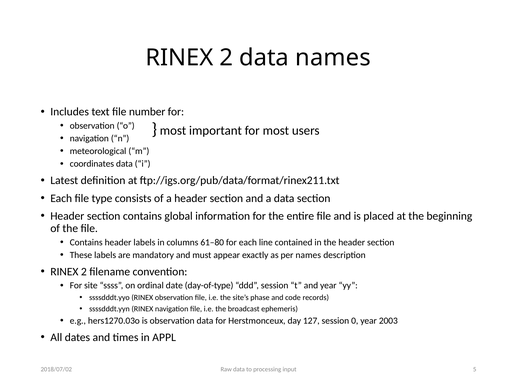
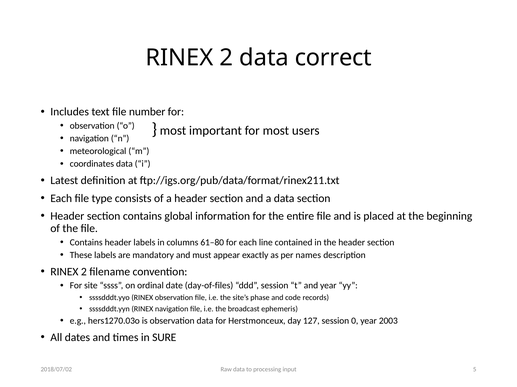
data names: names -> correct (333, 58)
day-of-type: day-of-type -> day-of-files (209, 286)
APPL: APPL -> SURE (164, 338)
